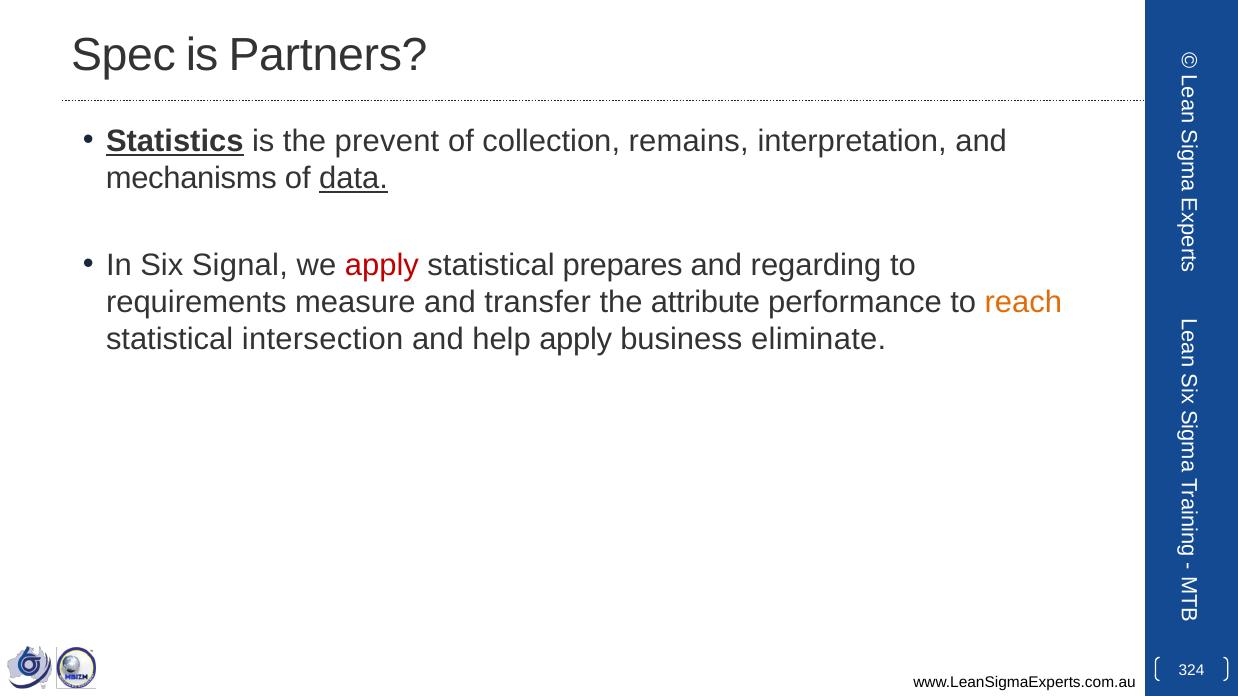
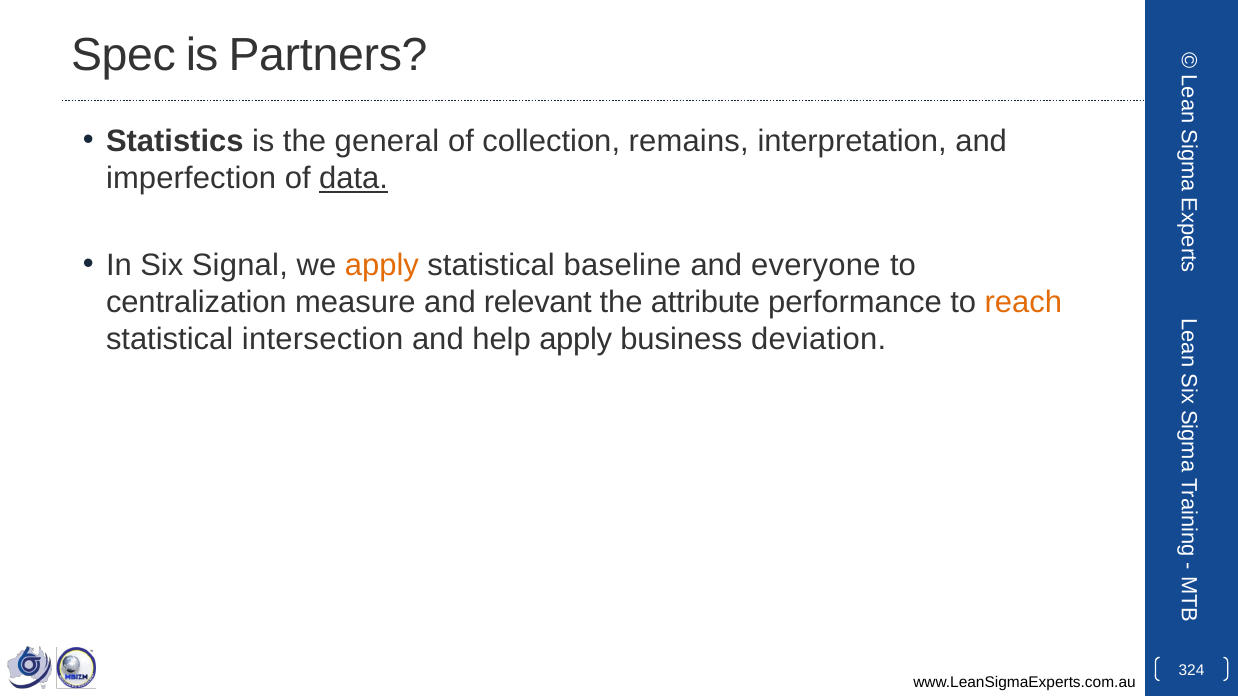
Statistics underline: present -> none (175, 141)
prevent: prevent -> general (387, 141)
mechanisms: mechanisms -> imperfection (191, 179)
apply colour: red -> orange (382, 265)
prepares: prepares -> baseline (622, 265)
regarding: regarding -> everyone (816, 265)
requirements: requirements -> centralization (196, 302)
transfer: transfer -> relevant (538, 302)
eliminate: eliminate -> deviation (819, 340)
